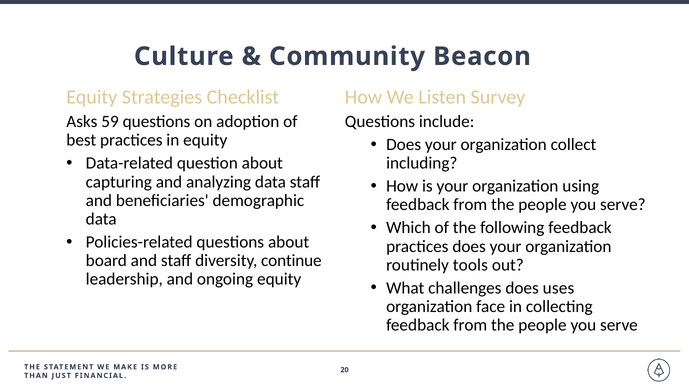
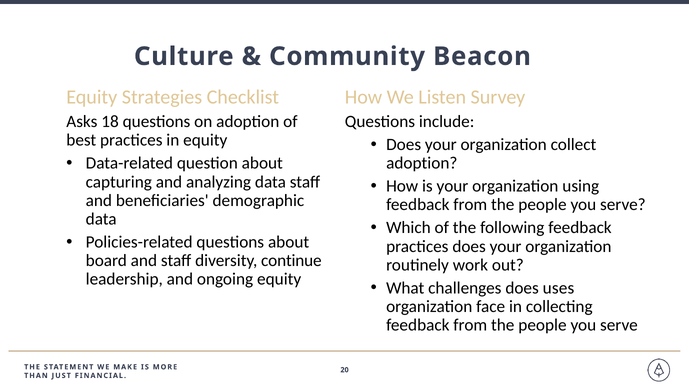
59: 59 -> 18 (110, 122)
including: including -> adoption (422, 163)
tools: tools -> work (470, 265)
